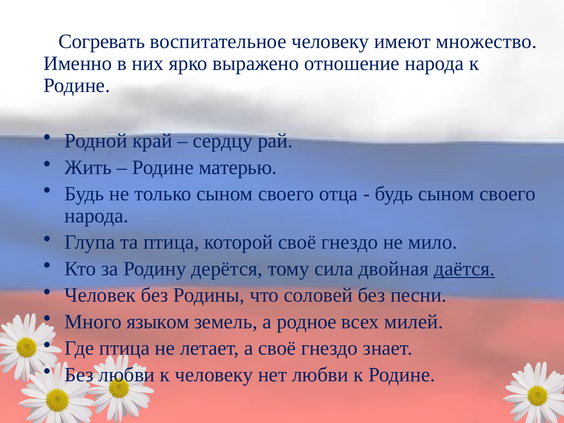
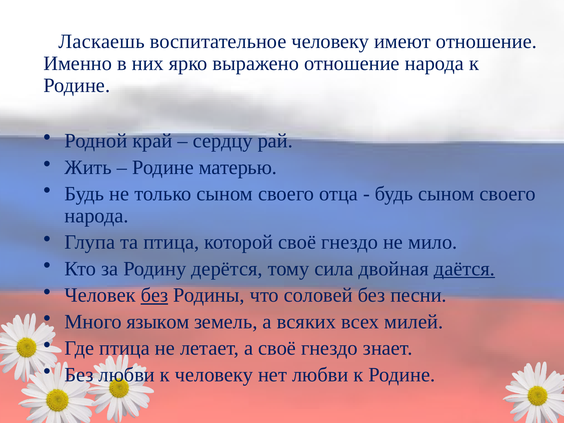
Согревать: Согревать -> Ласкаешь (102, 41)
имеют множество: множество -> отношение (486, 41)
без underline: none -> present (154, 295)
родное: родное -> всяких (306, 322)
